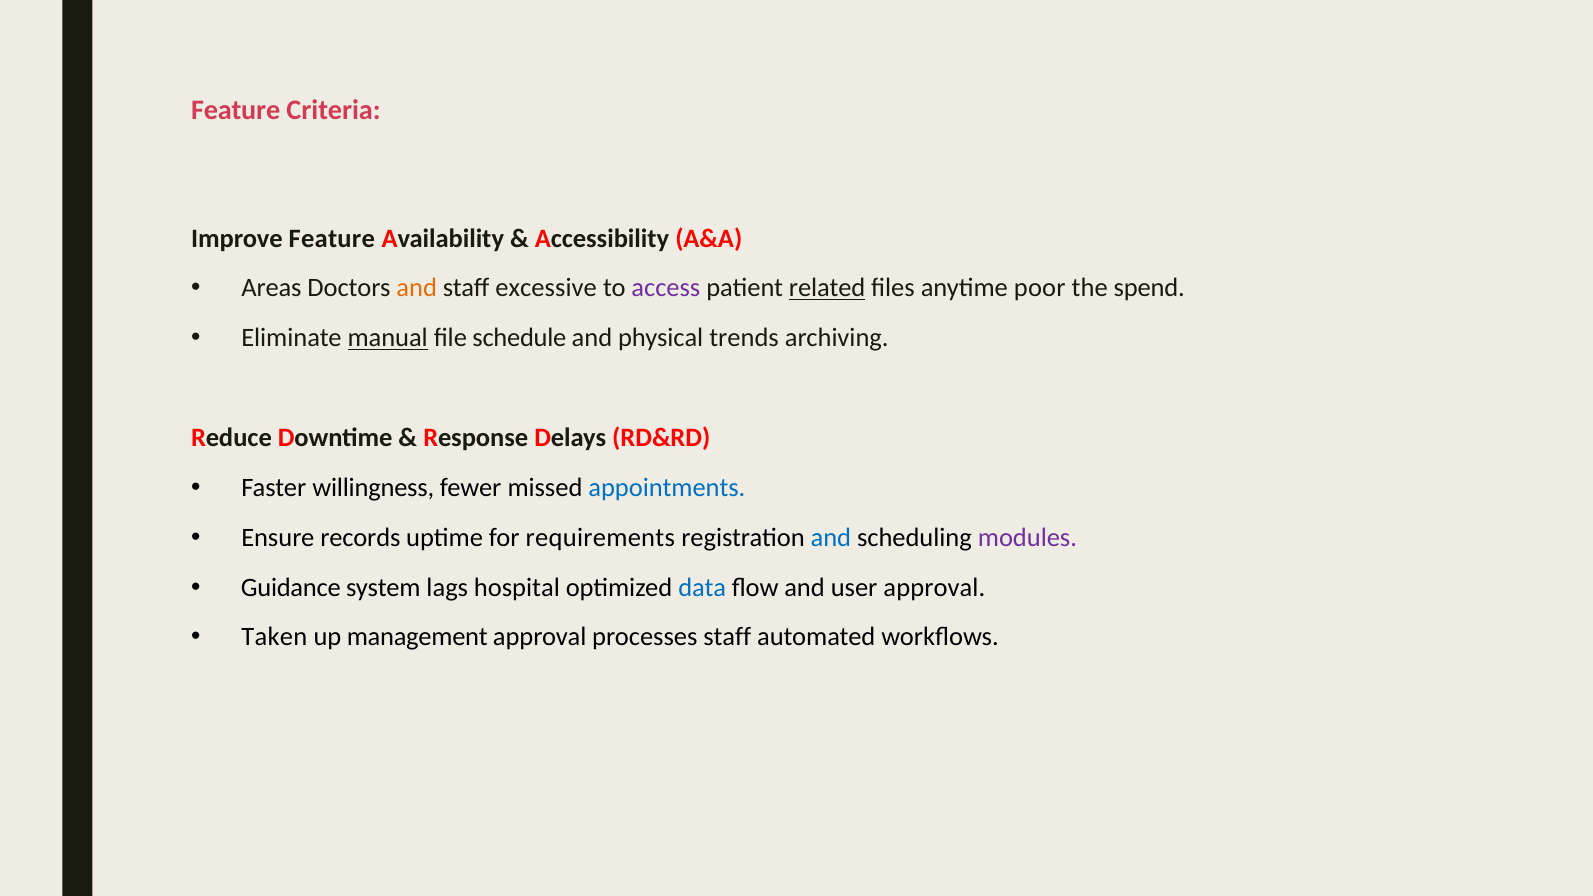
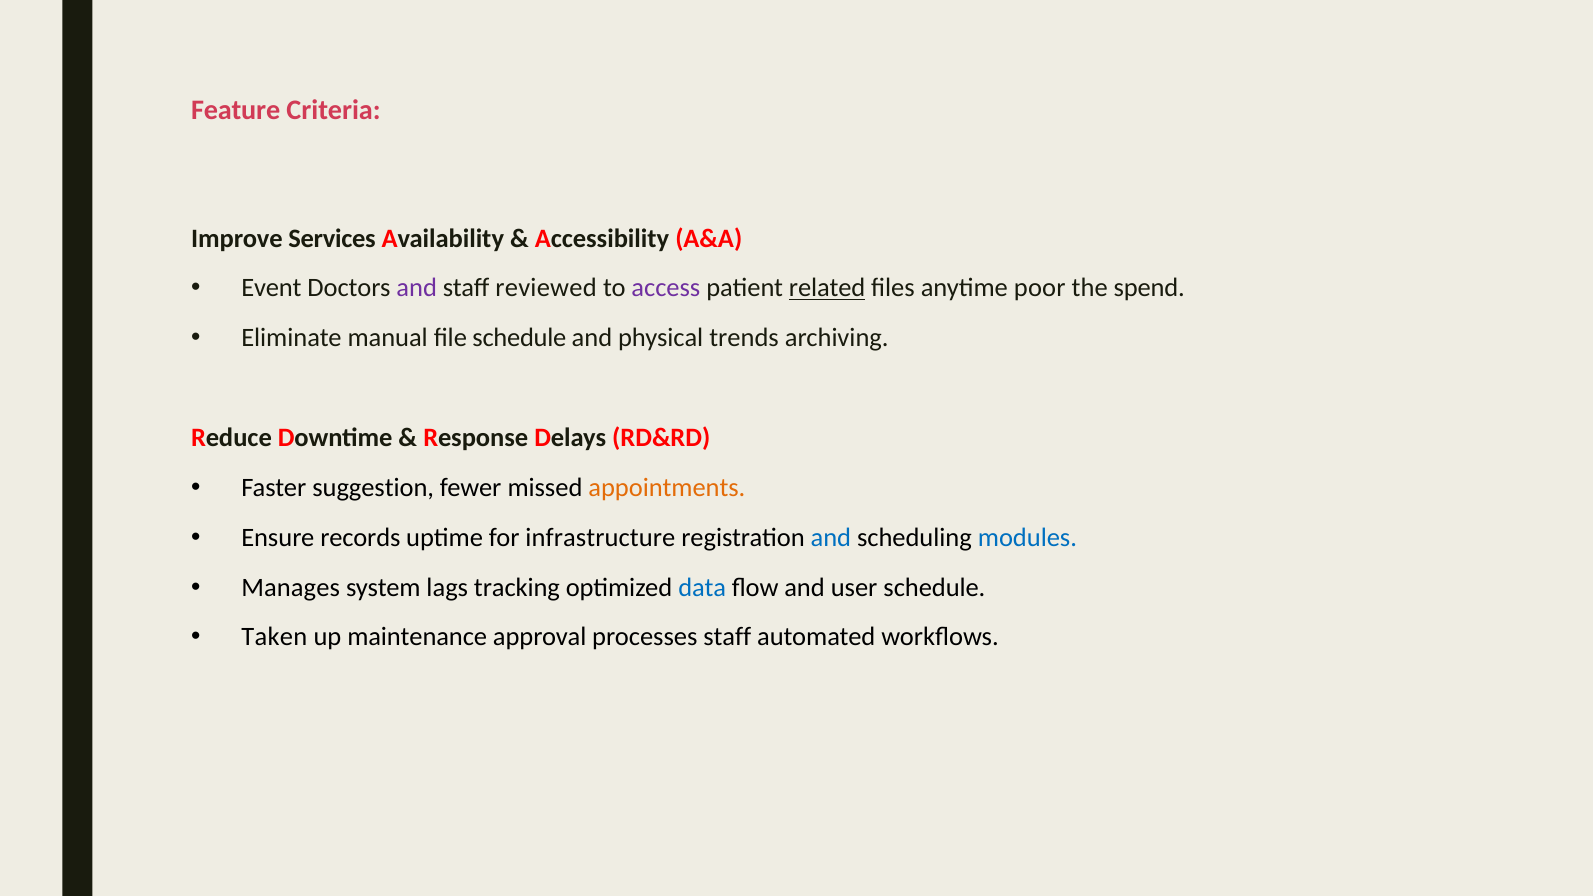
Improve Feature: Feature -> Services (332, 238)
Areas: Areas -> Event (271, 288)
and colour: orange -> purple (417, 288)
excessive: excessive -> reviewed (546, 288)
manual underline: present -> none (388, 338)
willingness: willingness -> suggestion (373, 488)
appointments colour: blue -> orange (667, 488)
requirements: requirements -> infrastructure (600, 537)
modules colour: purple -> blue (1027, 537)
Guidance: Guidance -> Manages (291, 587)
hospital: hospital -> tracking (517, 587)
user approval: approval -> schedule (934, 587)
management: management -> maintenance (417, 637)
